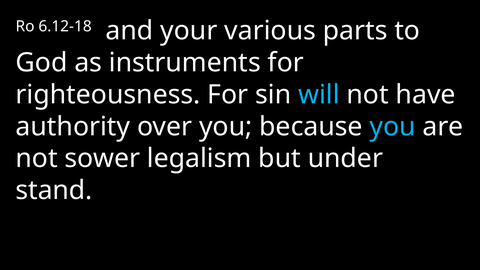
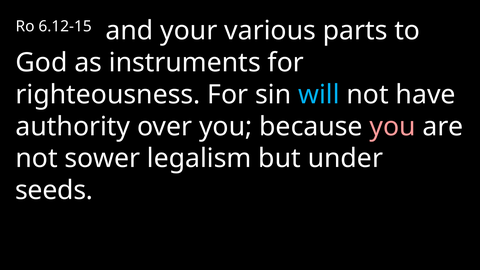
6.12-18: 6.12-18 -> 6.12-15 (65, 26)
you colour: light blue -> pink (393, 127)
stand: stand -> seeds (54, 190)
